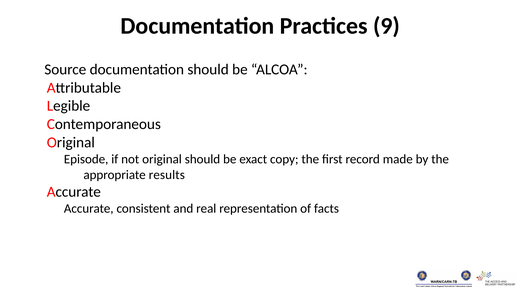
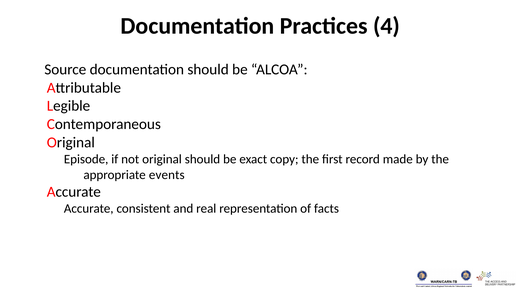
9: 9 -> 4 (387, 26)
results: results -> events (167, 175)
